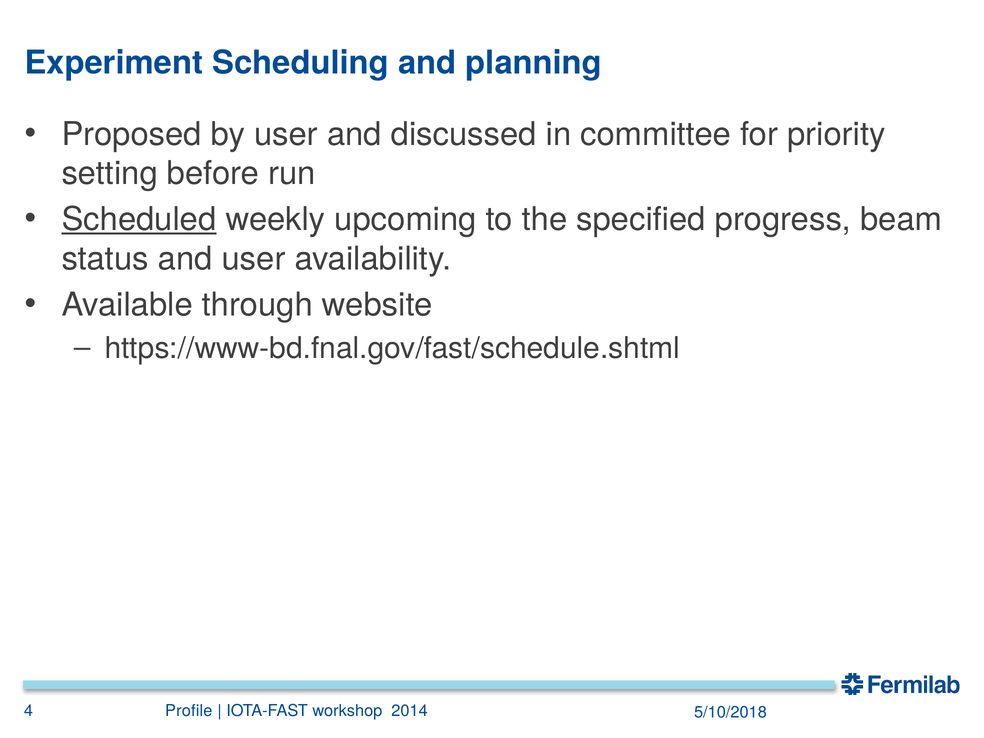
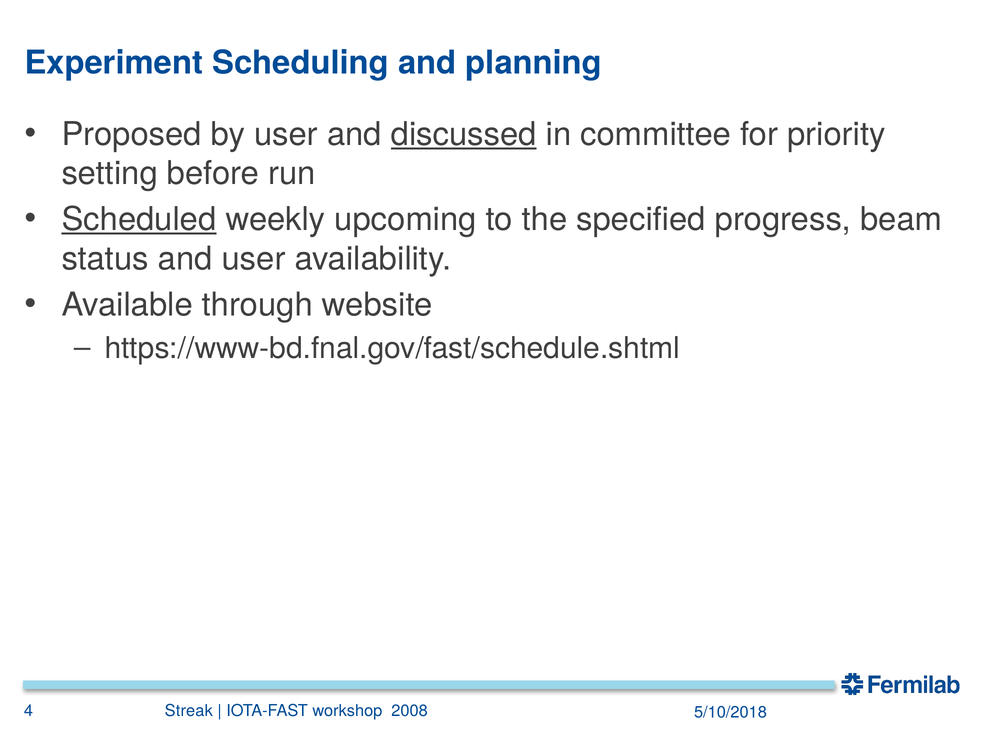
discussed underline: none -> present (464, 134)
Profile: Profile -> Streak (189, 711)
2014: 2014 -> 2008 (410, 711)
